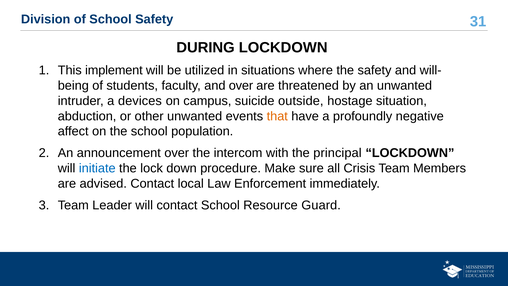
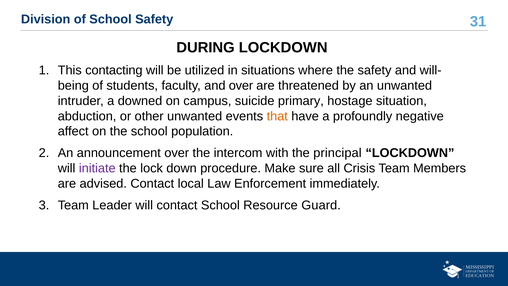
implement: implement -> contacting (114, 70)
devices: devices -> downed (140, 101)
outside: outside -> primary (301, 101)
initiate colour: blue -> purple (97, 168)
